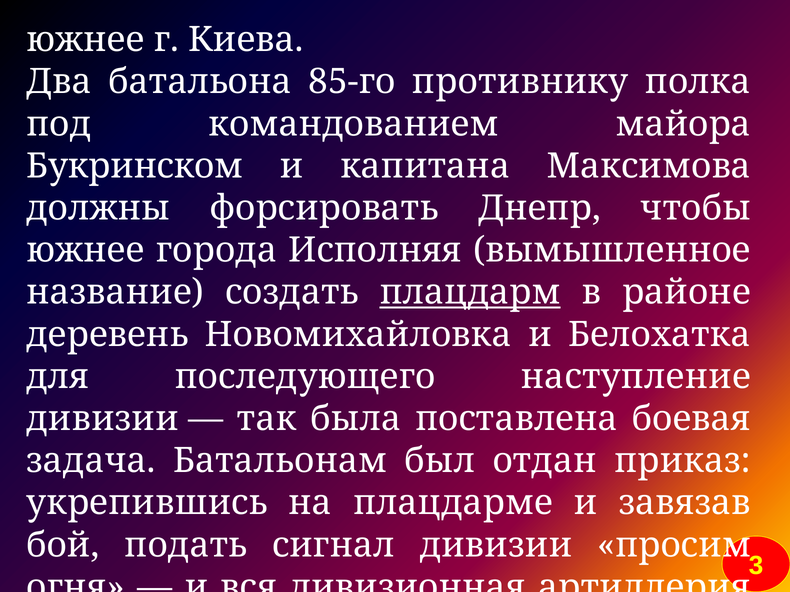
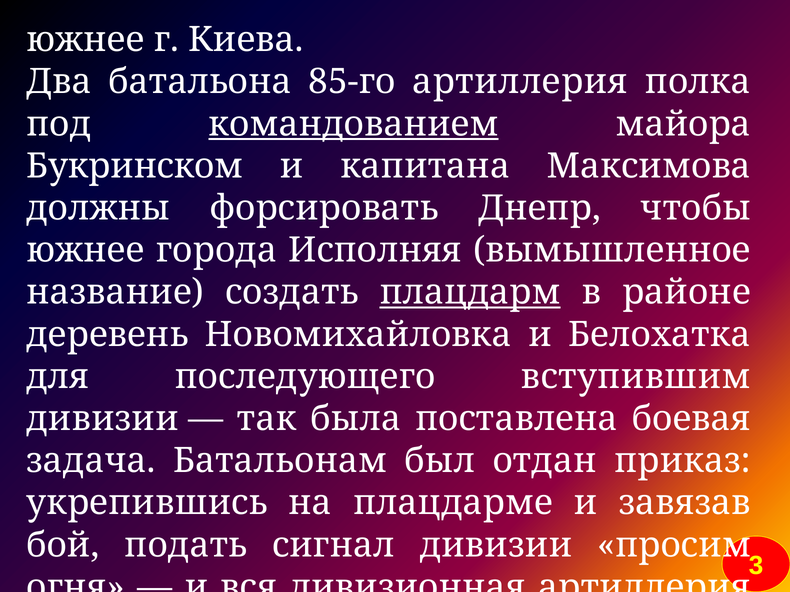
85-го противнику: противнику -> артиллерия (520, 82)
командованием underline: none -> present (354, 124)
наступление: наступление -> вступившим (636, 377)
